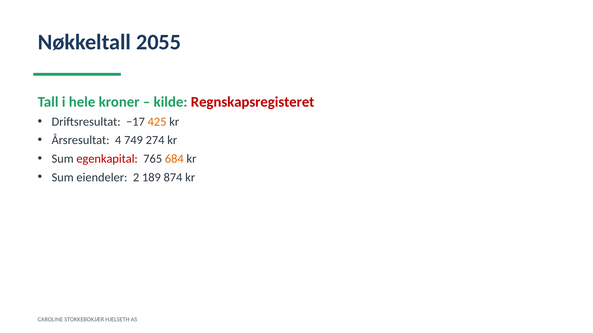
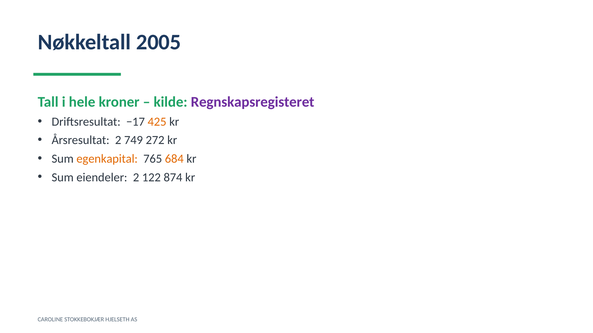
2055: 2055 -> 2005 (159, 42)
Regnskapsregisteret colour: red -> purple (253, 102)
Årsresultat 4: 4 -> 2 (118, 140)
274: 274 -> 272 (155, 140)
egenkapital colour: red -> orange (107, 159)
189: 189 -> 122 (151, 178)
